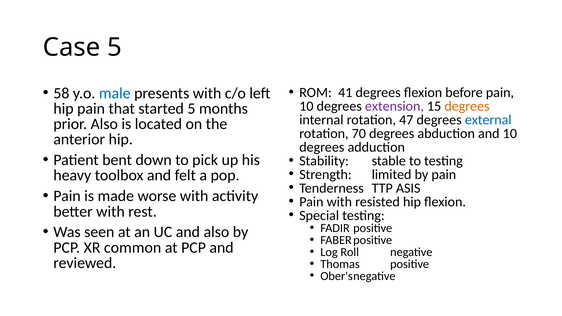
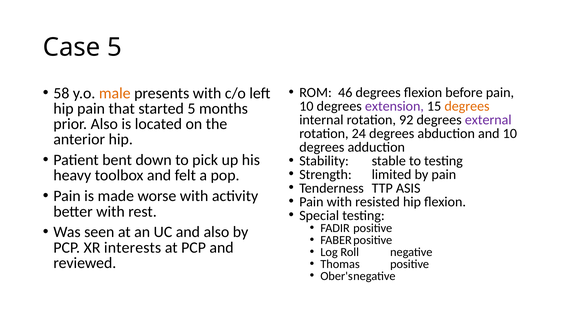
male colour: blue -> orange (115, 93)
41: 41 -> 46 (345, 93)
47: 47 -> 92 (406, 120)
external colour: blue -> purple (488, 120)
70: 70 -> 24 (359, 134)
common: common -> interests (133, 248)
